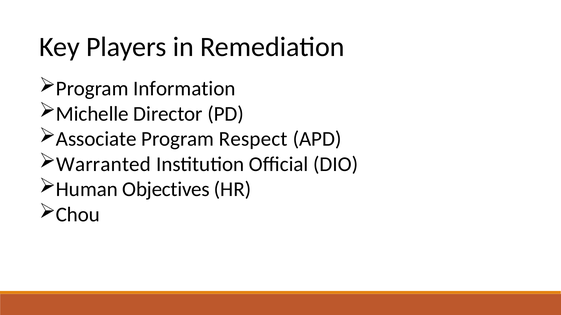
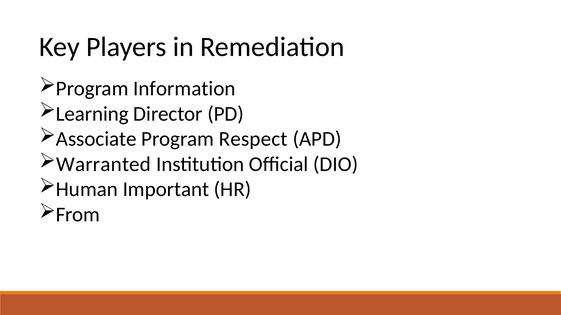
Michelle: Michelle -> Learning (92, 114)
Objectives: Objectives -> Important (166, 190)
Chou: Chou -> From (78, 215)
